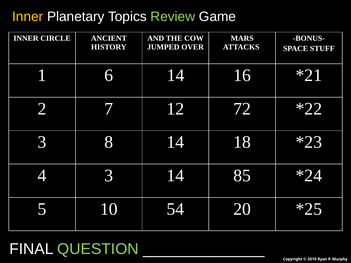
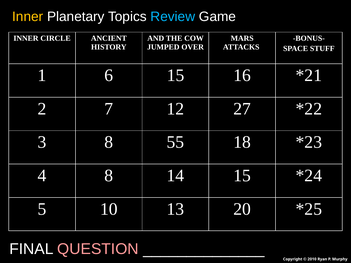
Review colour: light green -> light blue (173, 17)
6 14: 14 -> 15 (176, 75)
72: 72 -> 27 (242, 109)
8 14: 14 -> 55 (175, 142)
4 3: 3 -> 8 (109, 176)
14 85: 85 -> 15 (242, 176)
54: 54 -> 13 (175, 209)
QUESTION colour: light green -> pink (98, 249)
